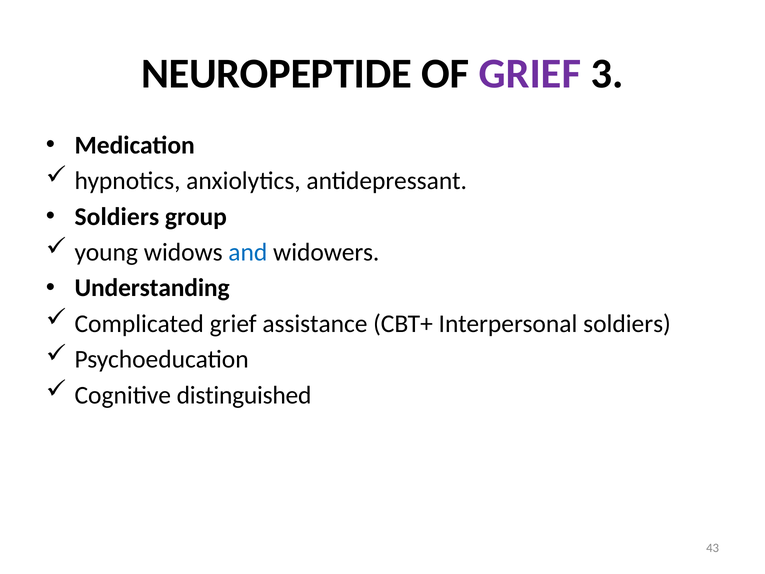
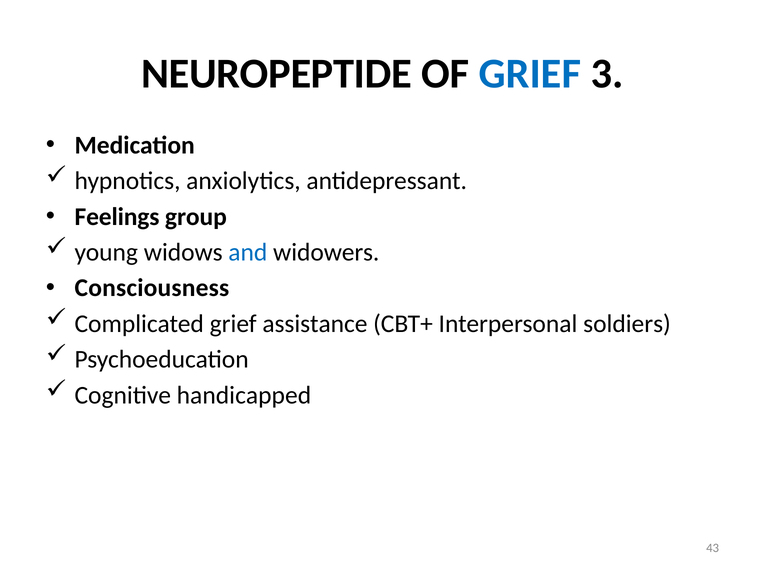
GRIEF colour: purple -> blue (530, 74)
Soldiers: Soldiers -> Feelings (117, 217)
Understanding: Understanding -> Consciousness (152, 288)
distinguished: distinguished -> handicapped (244, 395)
